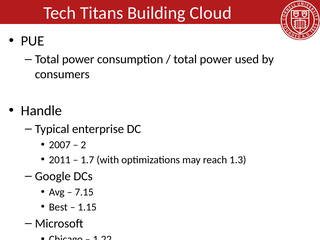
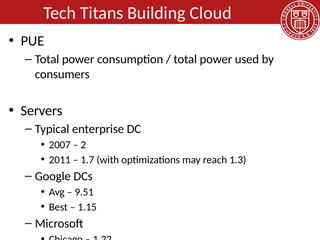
Handle: Handle -> Servers (42, 111)
7.15: 7.15 -> 9.51 (84, 192)
